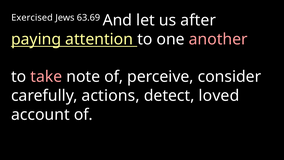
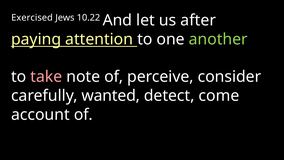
63.69: 63.69 -> 10.22 (88, 18)
another colour: pink -> light green (218, 39)
actions: actions -> wanted (111, 96)
loved: loved -> come (219, 96)
